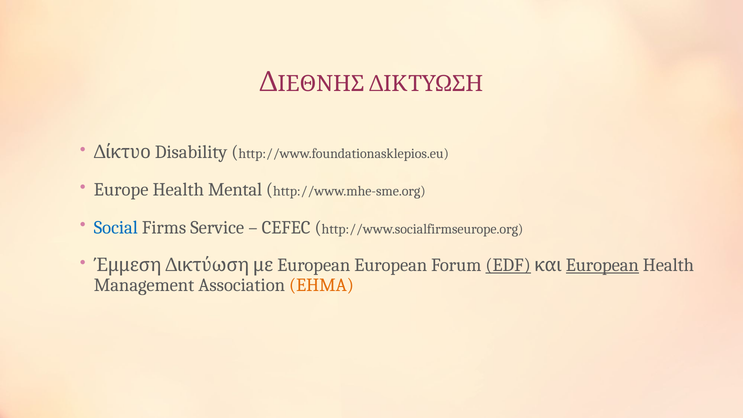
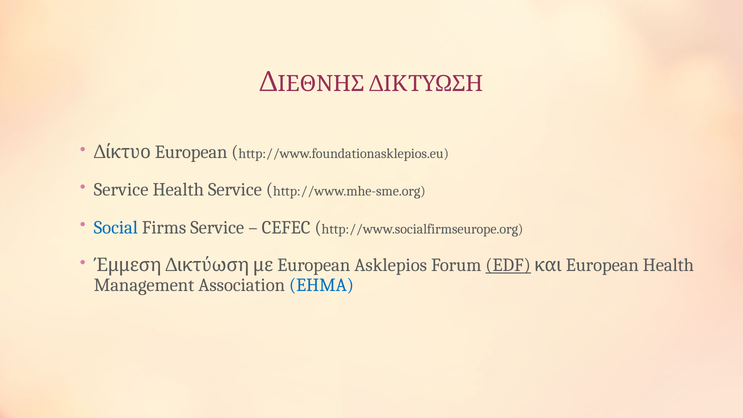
Δίκτυο Disability: Disability -> European (191, 152)
Europe: Europe -> Service (121, 190)
Health Mental: Mental -> Service (235, 190)
European European: European -> Asklepios (391, 265)
European underline: present -> none (602, 265)
EHMA colour: orange -> blue (322, 285)
